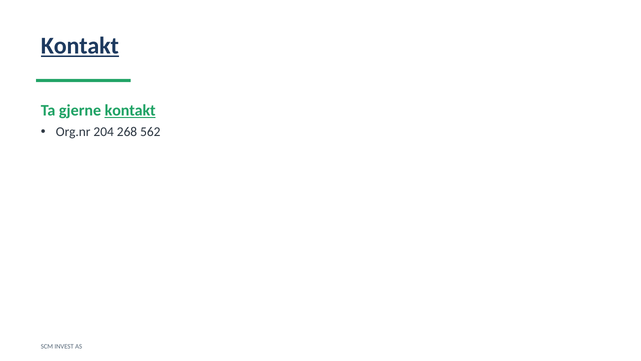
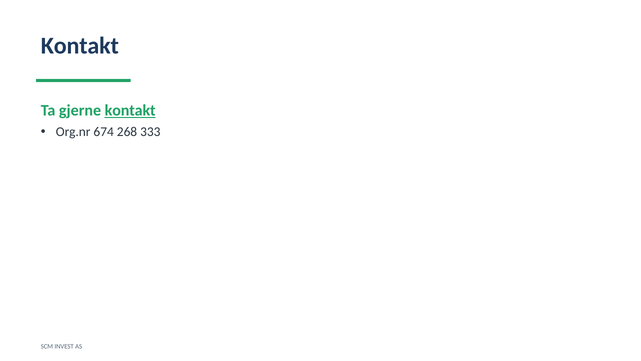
Kontakt underline: present -> none (80, 46)
204: 204 -> 674 (104, 132)
562: 562 -> 333 (150, 132)
